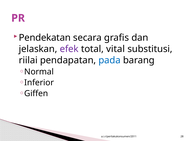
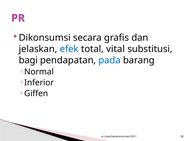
Pendekatan: Pendekatan -> Dikonsumsi (45, 38)
efek colour: purple -> blue (69, 49)
riilai: riilai -> bagi (28, 60)
